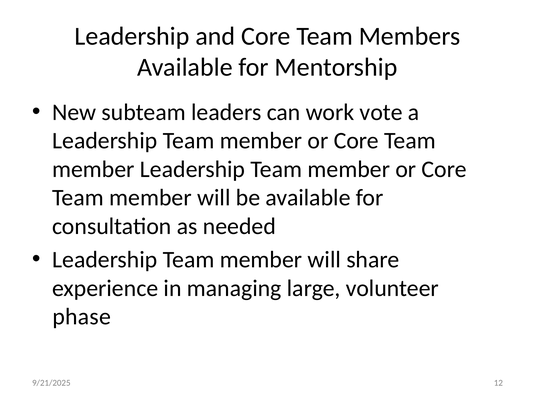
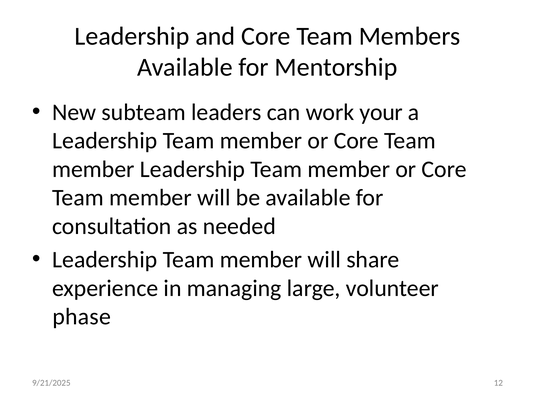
vote: vote -> your (381, 112)
